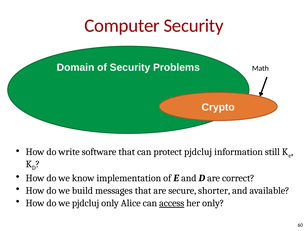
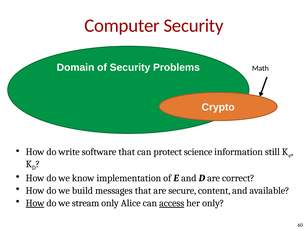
protect pjdcluj: pjdcluj -> science (198, 152)
shorter: shorter -> content (214, 191)
How underline: none -> present (35, 203)
we pjdcluj: pjdcluj -> stream (86, 203)
